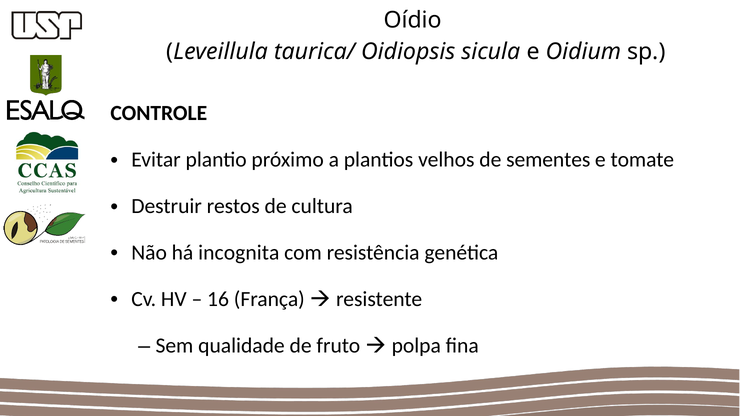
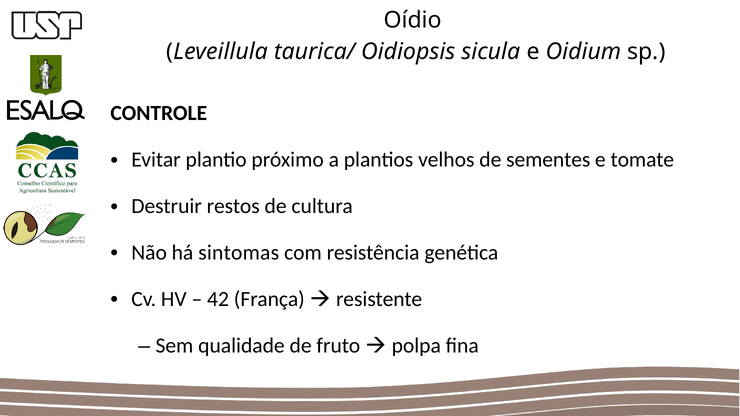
incognita: incognita -> sintomas (239, 253)
16: 16 -> 42 (218, 299)
